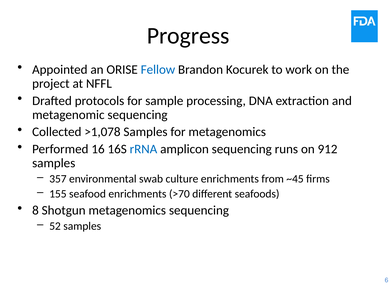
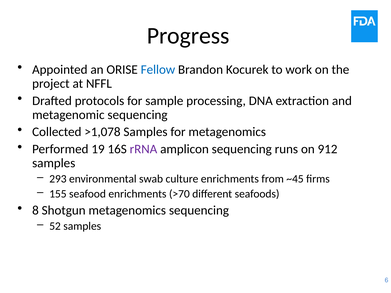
16: 16 -> 19 (98, 149)
rRNA colour: blue -> purple (143, 149)
357: 357 -> 293 (58, 179)
